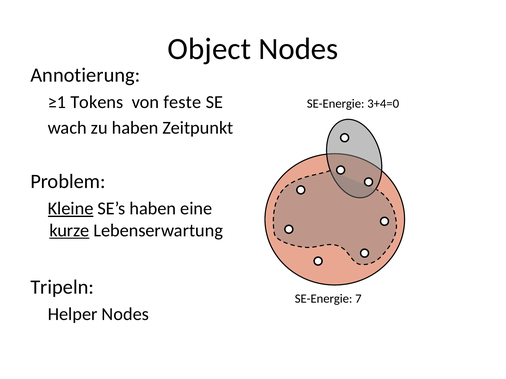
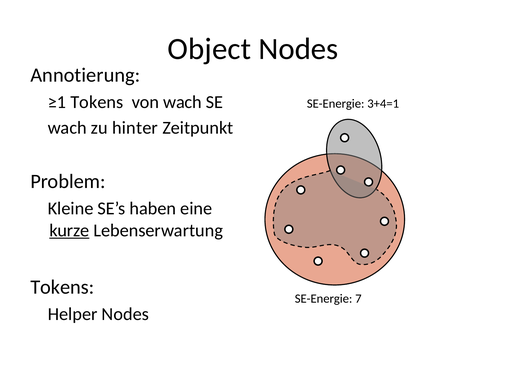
von feste: feste -> wach (182, 102)
3+4=0: 3+4=0 -> 3+4=1 (383, 104)
zu haben: haben -> hinter (135, 128)
Kleine underline: present -> none (71, 209)
Tripeln: Tripeln -> Tokens (62, 287)
